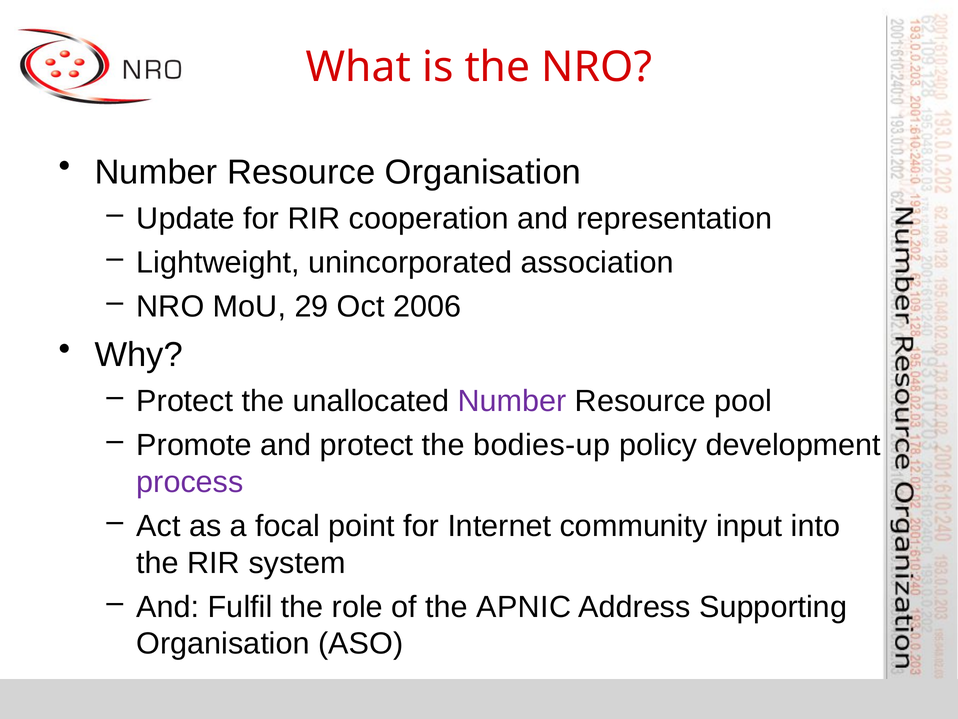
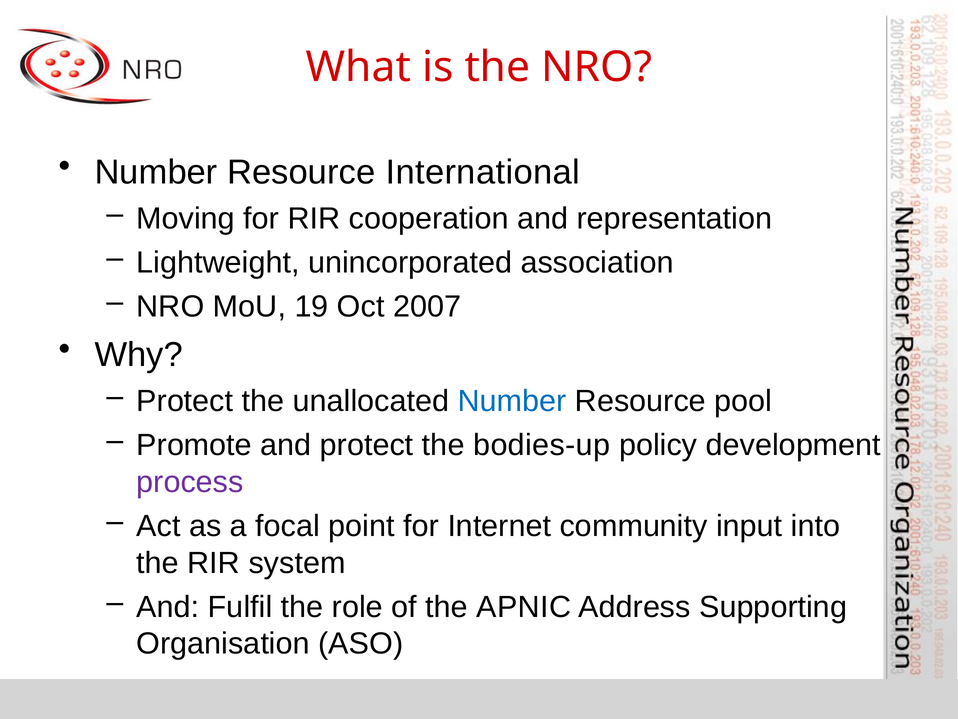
Resource Organisation: Organisation -> International (483, 172)
Update: Update -> Moving (186, 218)
29: 29 -> 19 (312, 307)
2006: 2006 -> 2007 (427, 307)
Number colour: purple -> blue (512, 401)
